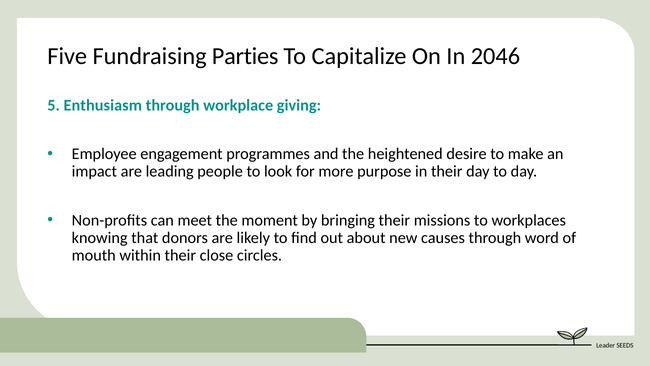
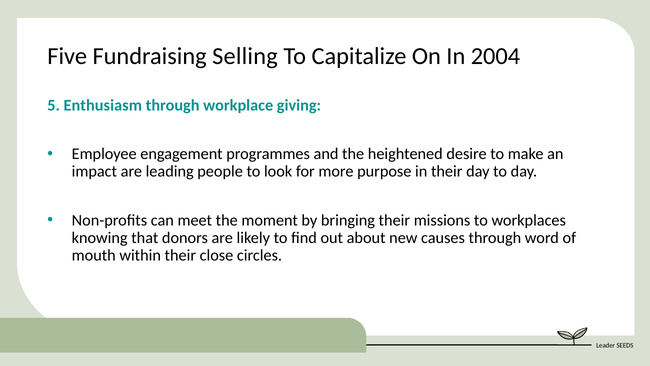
Parties: Parties -> Selling (245, 56)
2046: 2046 -> 2004 (495, 56)
